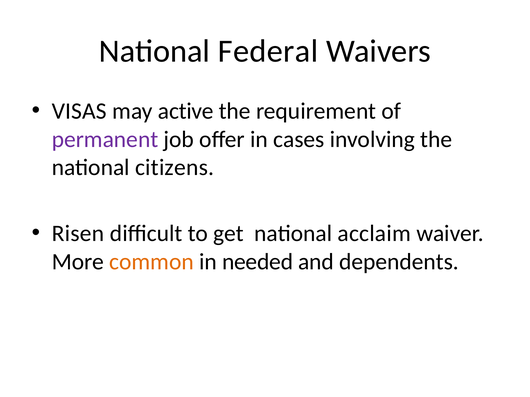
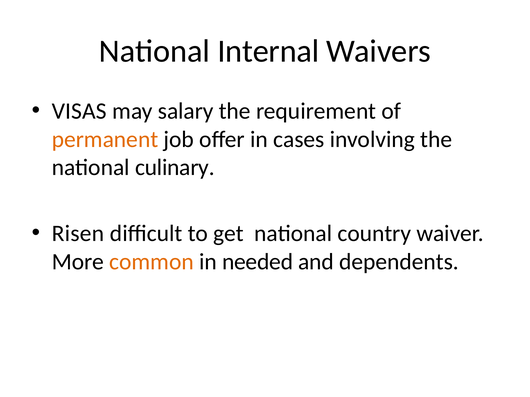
Federal: Federal -> Internal (268, 51)
active: active -> salary (186, 111)
permanent colour: purple -> orange (105, 139)
citizens: citizens -> culinary (175, 168)
acclaim: acclaim -> country (374, 234)
